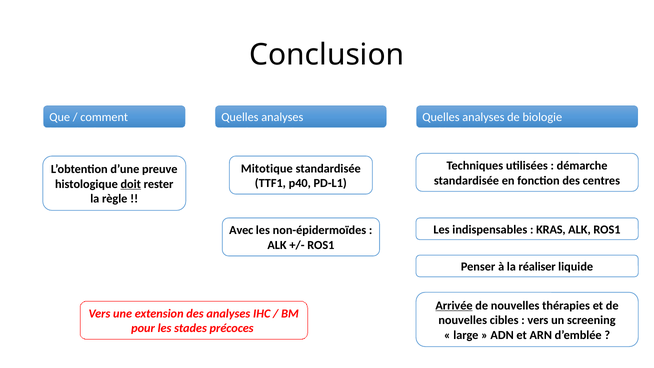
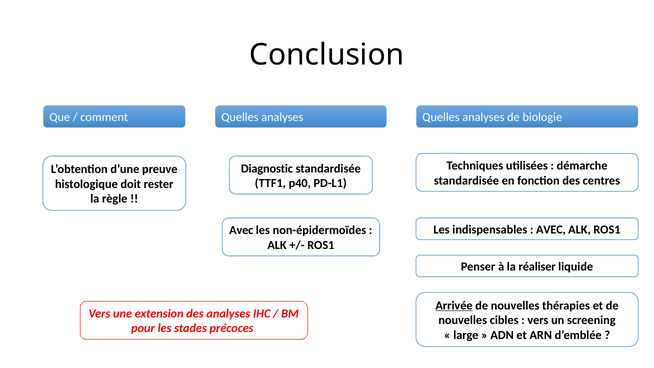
Mitotique: Mitotique -> Diagnostic (267, 168)
doit underline: present -> none (131, 184)
KRAS: KRAS -> AVEC (551, 230)
